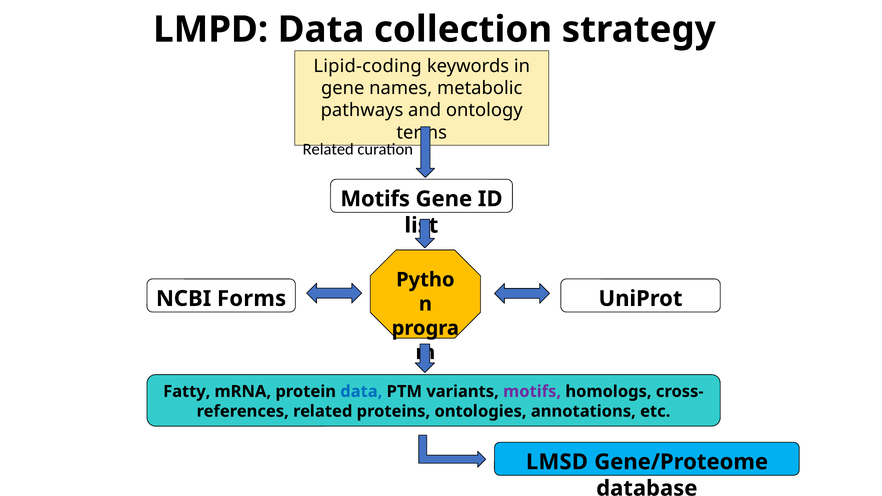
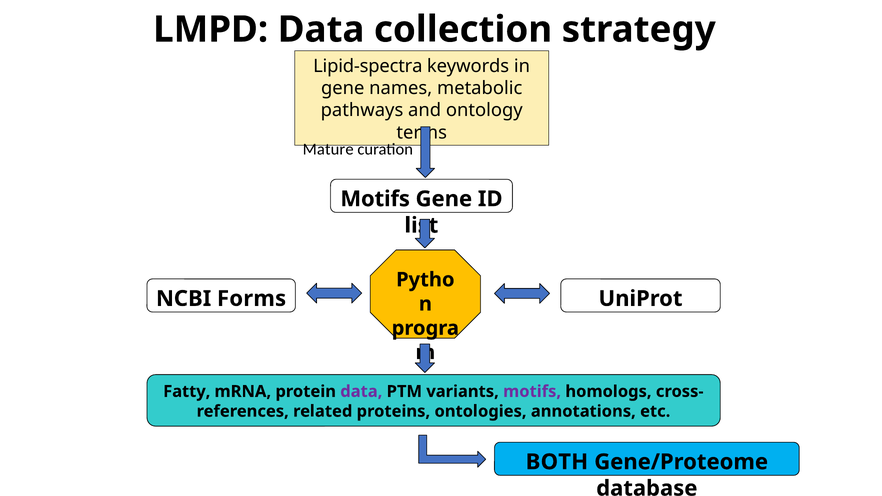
Lipid-coding: Lipid-coding -> Lipid-spectra (368, 66)
Related: Related -> Mature (328, 149)
data colour: blue -> purple (361, 392)
LMSD: LMSD -> BOTH (557, 462)
